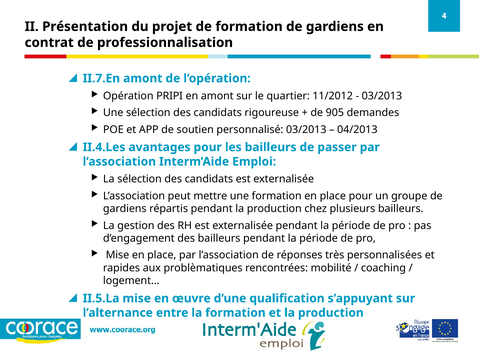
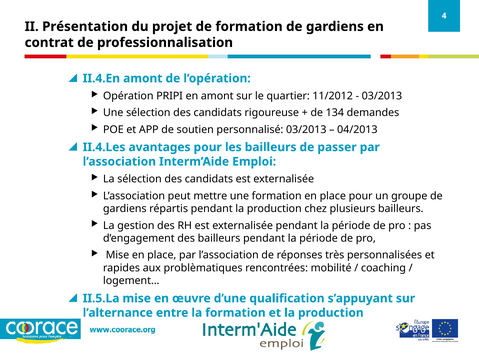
II.7.En: II.7.En -> II.4.En (101, 78)
905: 905 -> 134 (335, 112)
